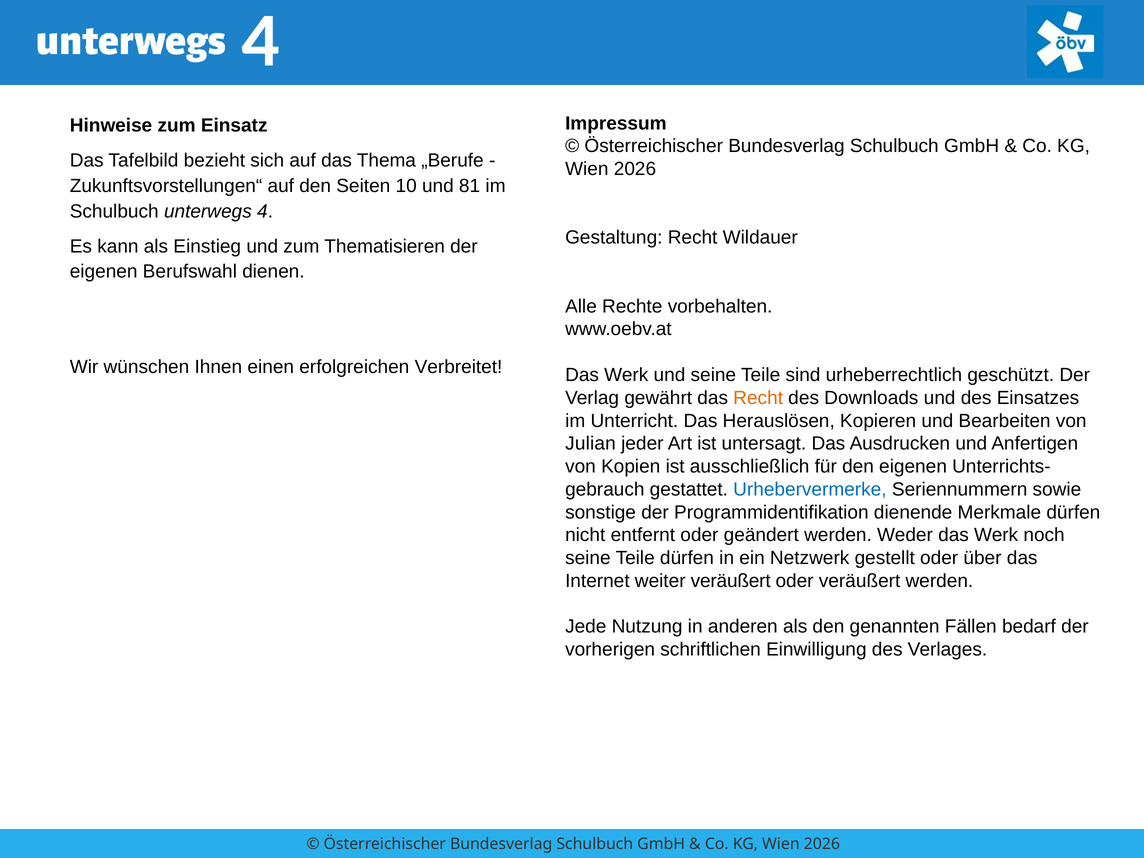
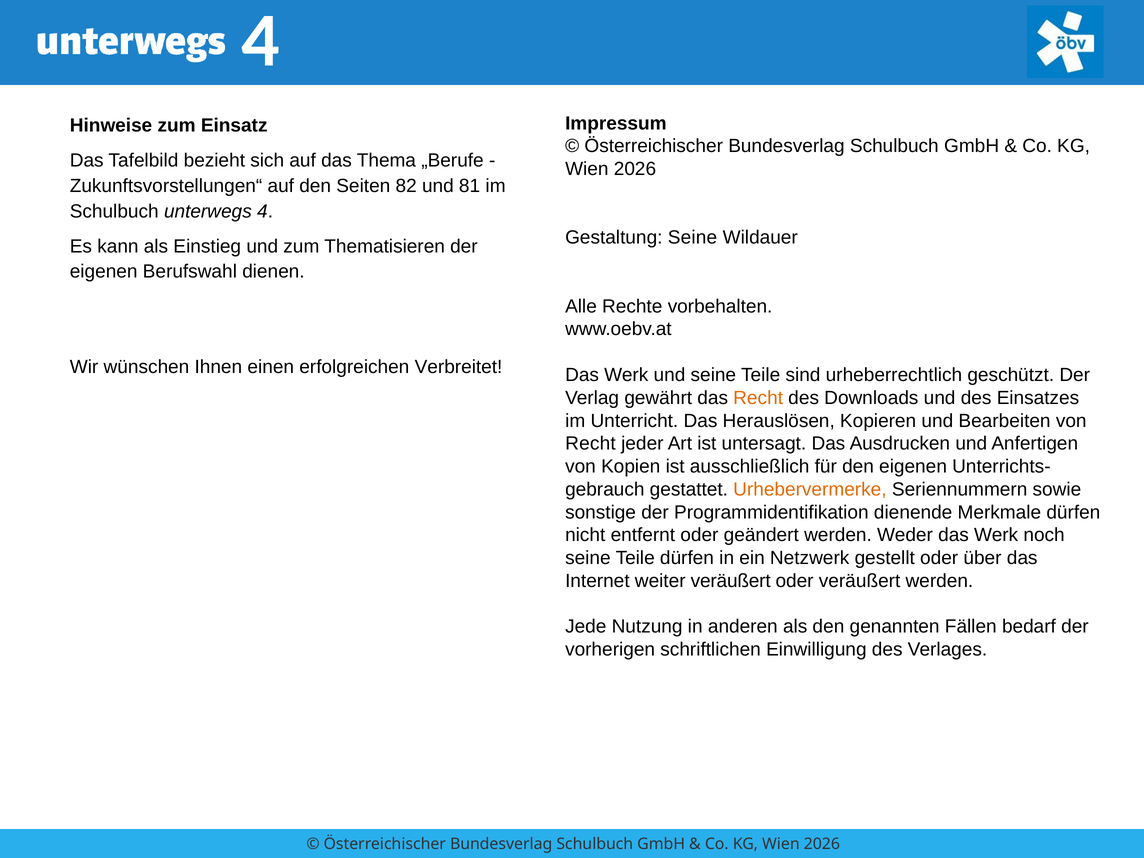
10: 10 -> 82 (406, 186)
Gestaltung Recht: Recht -> Seine (692, 238)
Julian: Julian -> Recht (590, 444)
Urhebervermerke colour: blue -> orange (810, 489)
